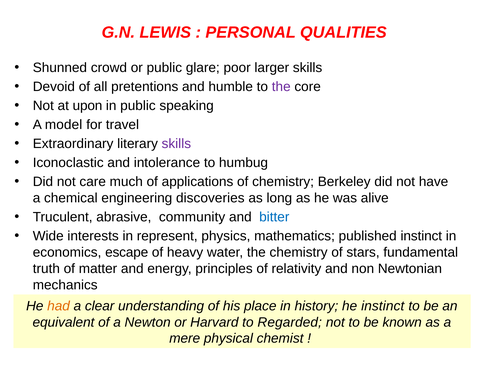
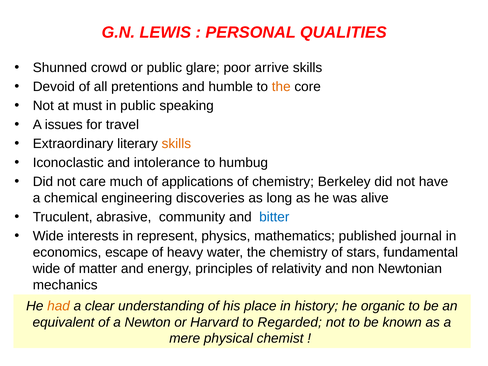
larger: larger -> arrive (272, 68)
the colour: purple -> orange (281, 87)
upon: upon -> must (87, 106)
model: model -> issues (64, 125)
skills colour: purple -> orange (176, 144)
published instinct: instinct -> journal (421, 236)
truth: truth -> wide (46, 269)
he instinct: instinct -> organic (383, 306)
